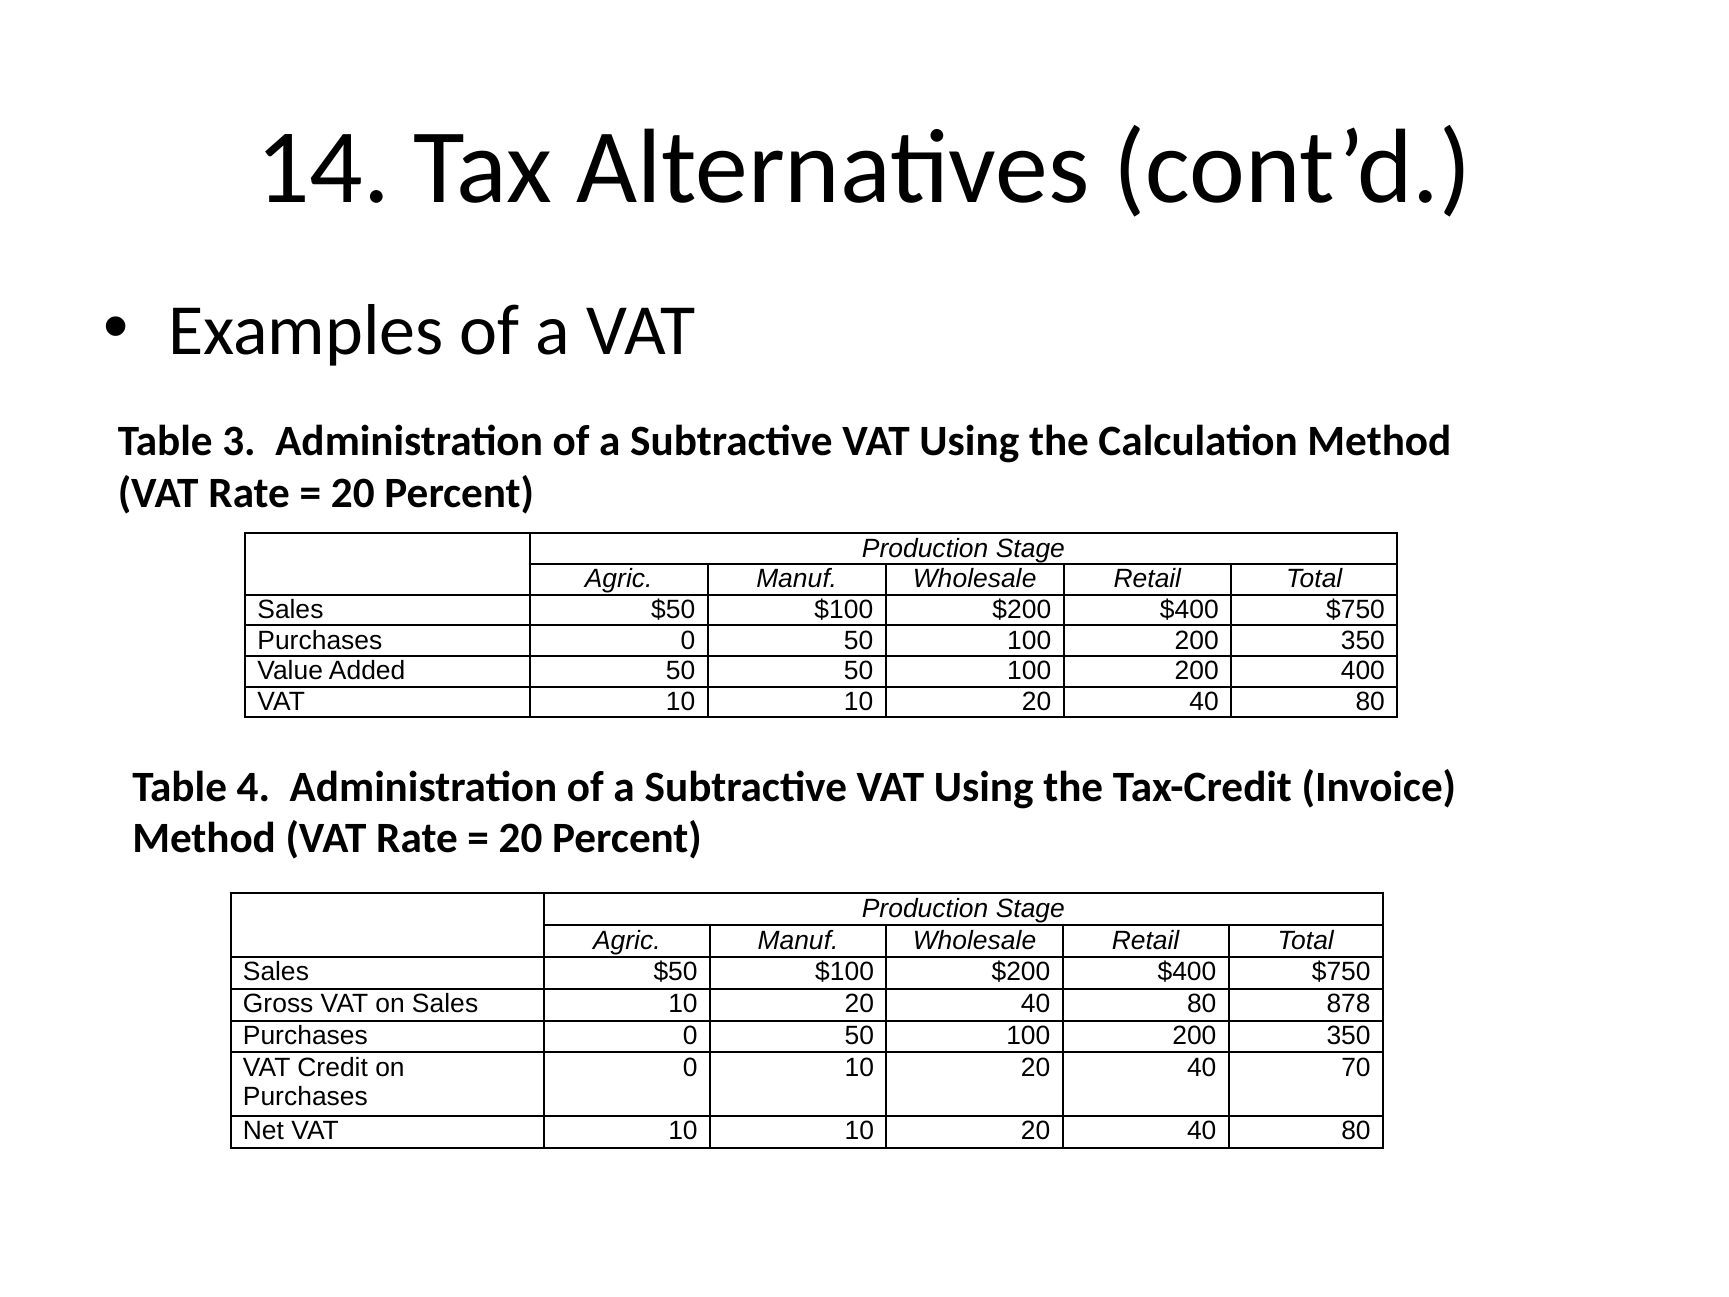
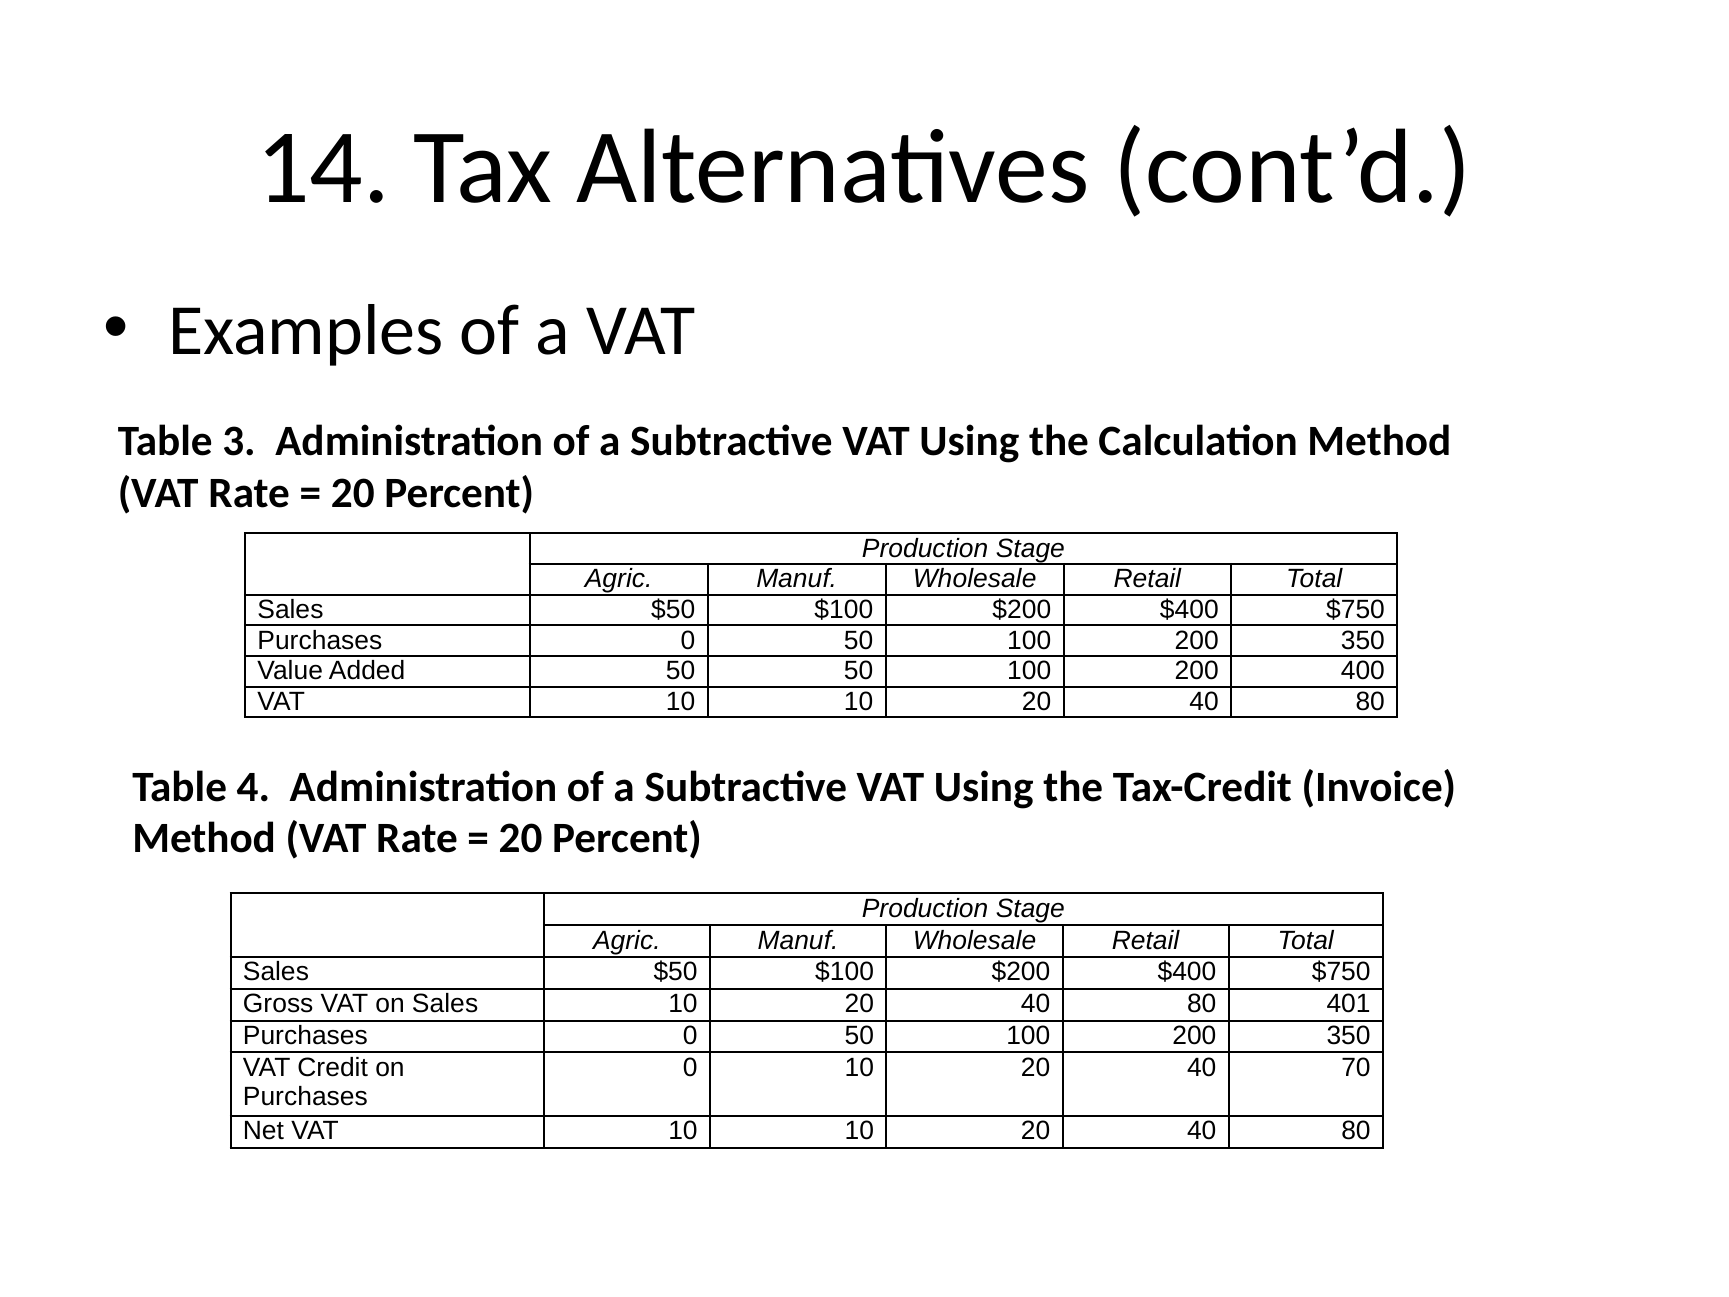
878: 878 -> 401 (1349, 1004)
